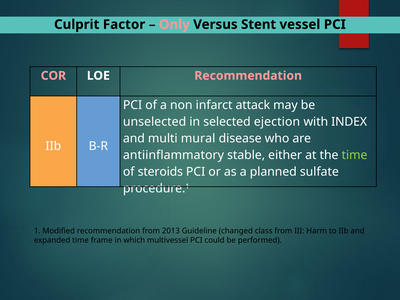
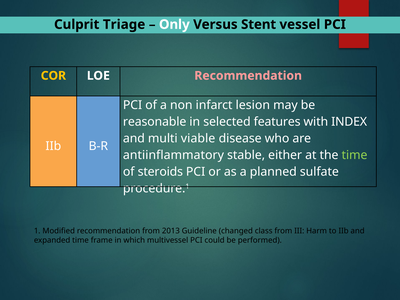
Factor: Factor -> Triage (124, 24)
Only colour: pink -> white (174, 24)
COR colour: pink -> yellow (53, 76)
attack: attack -> lesion (253, 105)
unselected: unselected -> reasonable (155, 122)
ejection: ejection -> features (277, 122)
mural: mural -> viable (198, 138)
